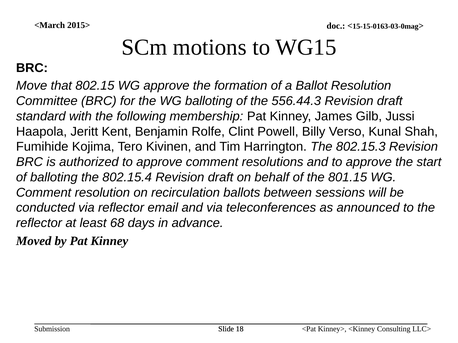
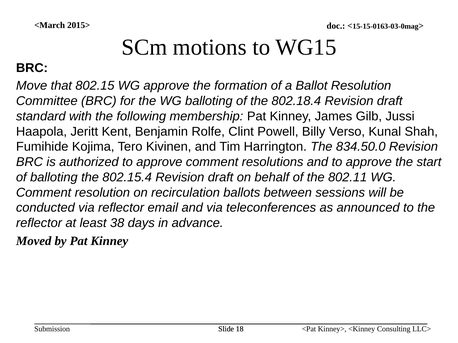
556.44.3: 556.44.3 -> 802.18.4 (296, 101)
802.15.3: 802.15.3 -> 834.50.0 (361, 147)
801.15: 801.15 -> 802.11 (348, 178)
68: 68 -> 38 (117, 223)
